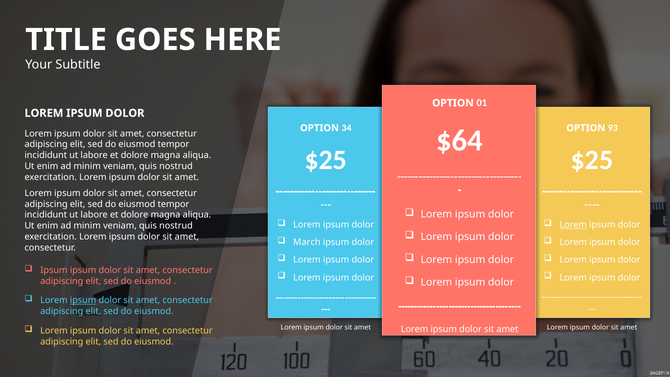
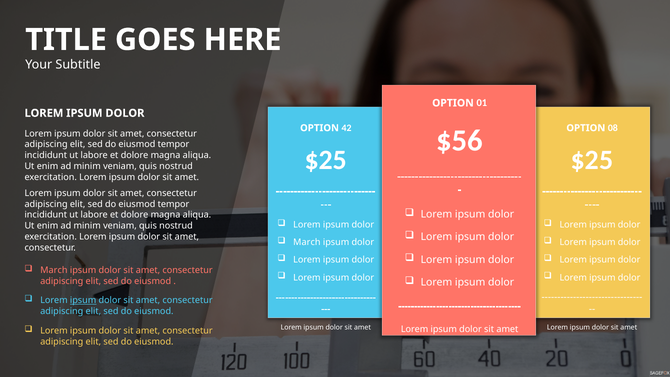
34: 34 -> 42 (347, 128)
93: 93 -> 08 (613, 128)
$64: $64 -> $56 (460, 141)
Lorem underline: present -> none (573, 225)
Ipsum: Ipsum -> March (54, 270)
